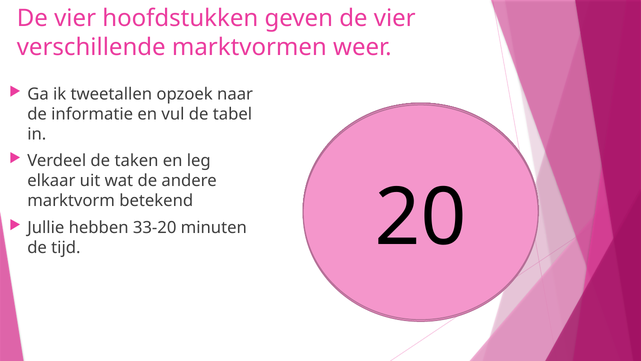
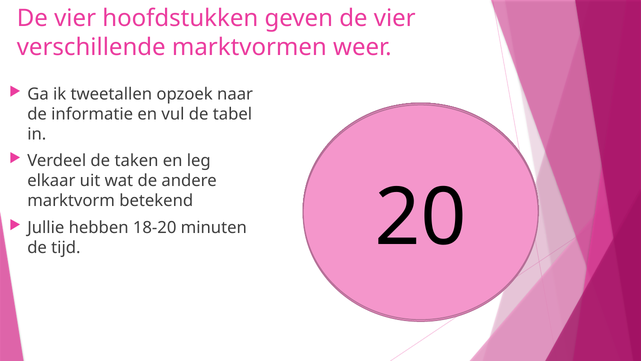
33-20: 33-20 -> 18-20 (155, 227)
